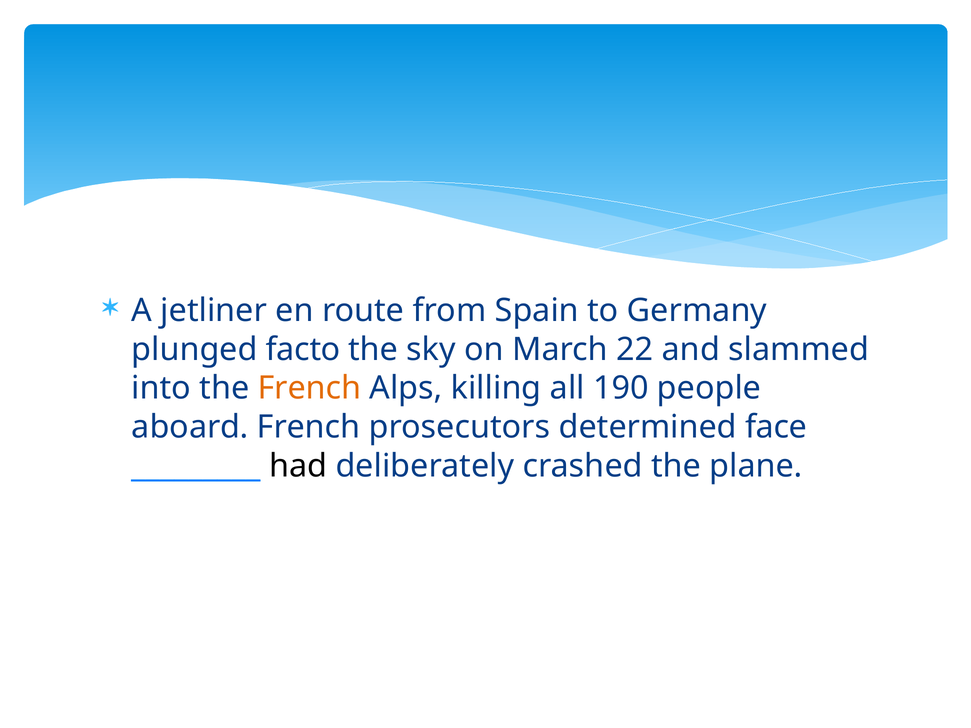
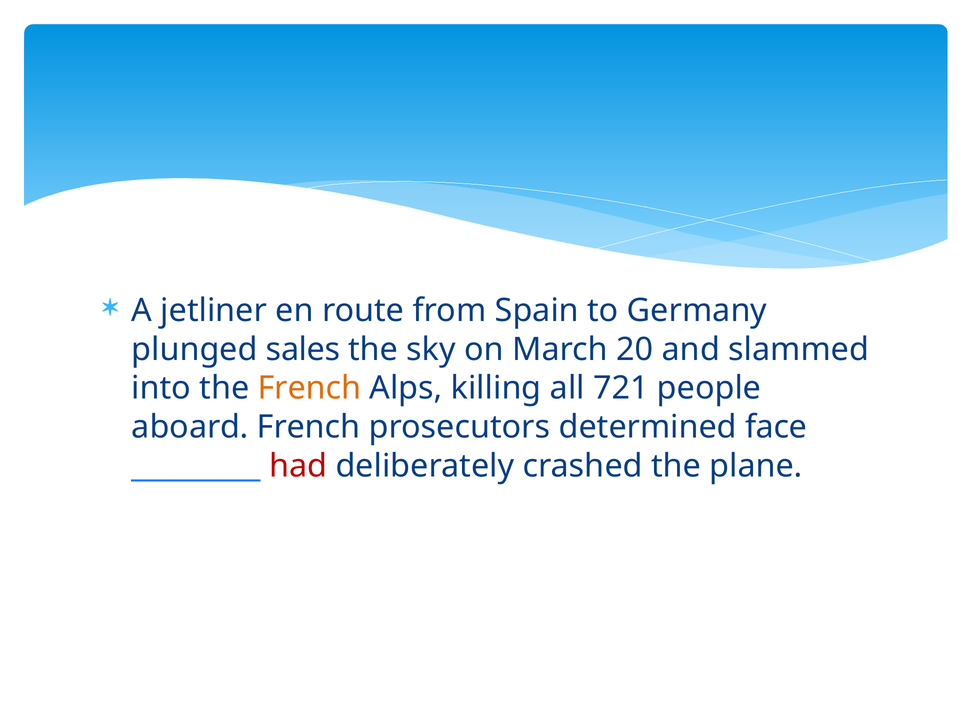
facto: facto -> sales (303, 350)
22: 22 -> 20 (635, 350)
190: 190 -> 721 (621, 388)
had colour: black -> red (298, 466)
